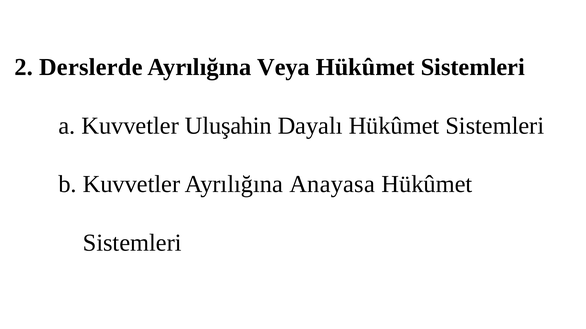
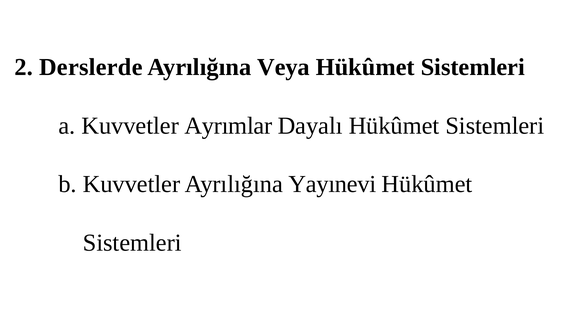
Uluşahin: Uluşahin -> Ayrımlar (228, 126)
Anayasa: Anayasa -> Yayınevi (332, 185)
